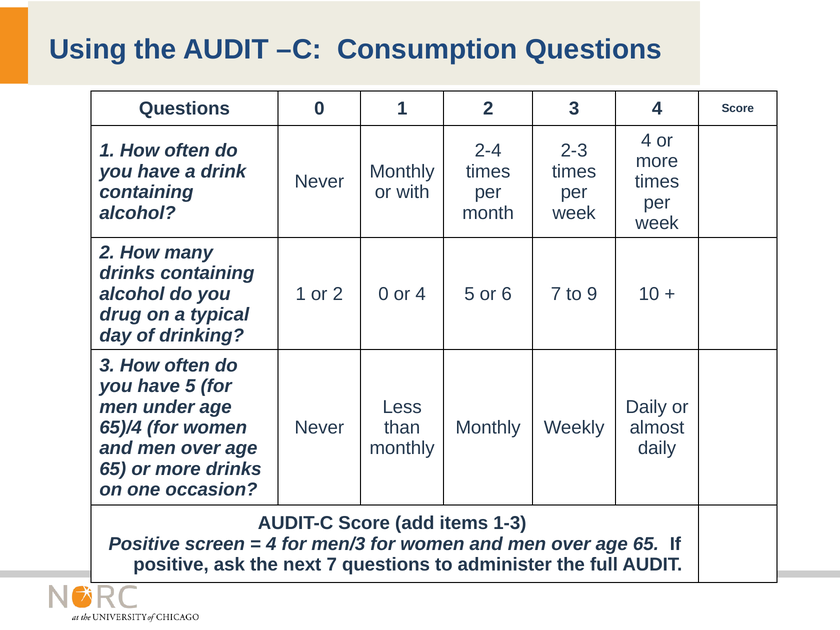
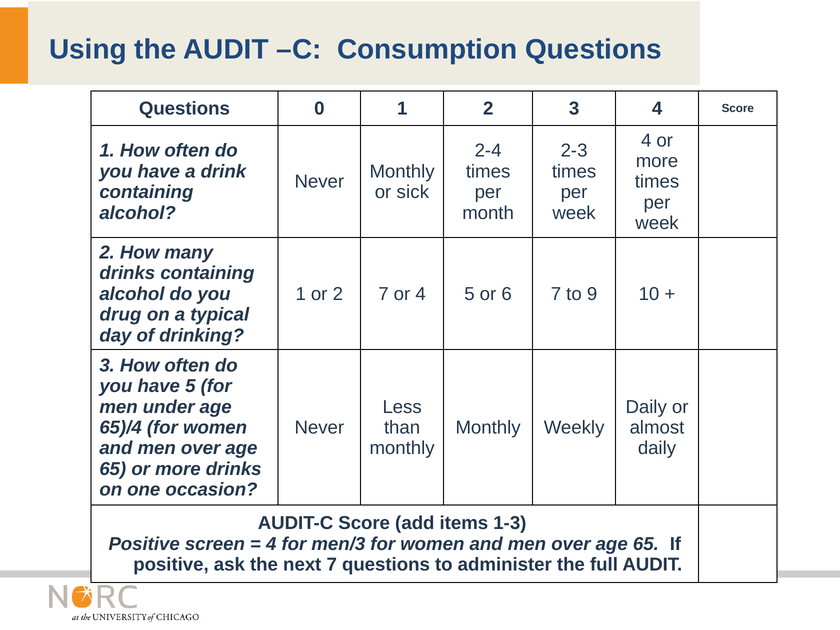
with: with -> sick (413, 192)
2 0: 0 -> 7 (384, 294)
